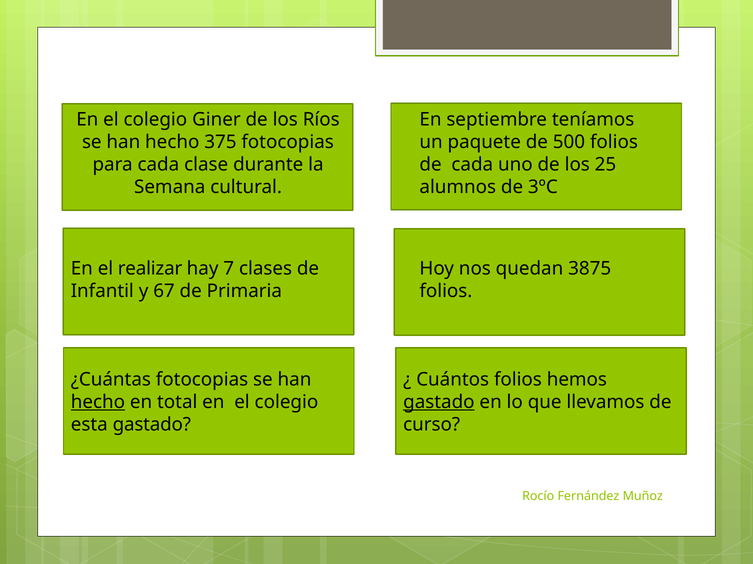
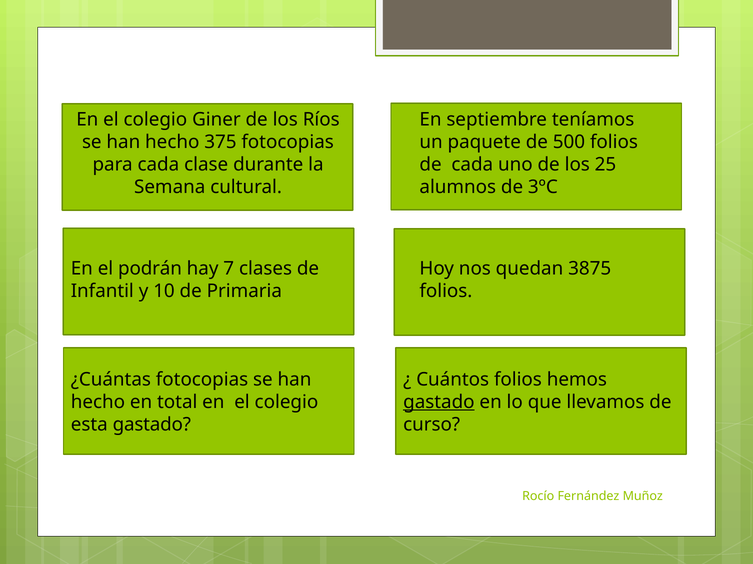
realizar: realizar -> podrán (150, 269)
67: 67 -> 10 (164, 292)
hecho underline: present -> none (98, 403)
